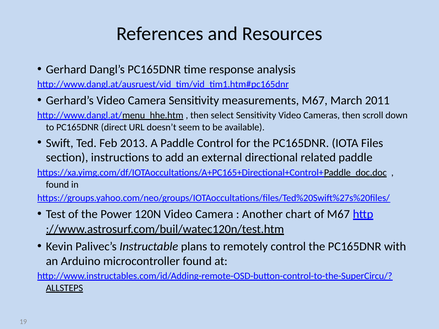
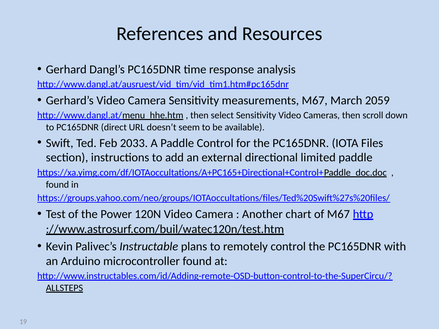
2011: 2011 -> 2059 (377, 100)
2013: 2013 -> 2033 (134, 143)
related: related -> limited (318, 158)
